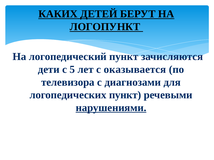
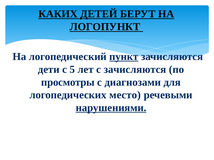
пункт underline: none -> present (124, 57)
с оказывается: оказывается -> зачисляются (135, 70)
телевизора: телевизора -> просмотры (68, 82)
логопедических пункт: пункт -> место (125, 95)
